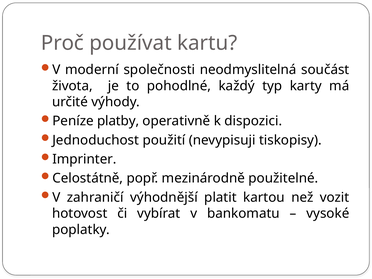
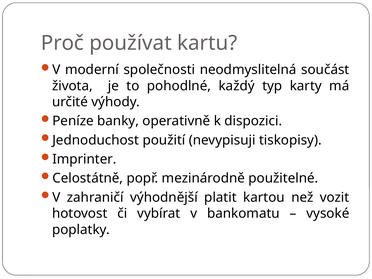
platby: platby -> banky (118, 121)
